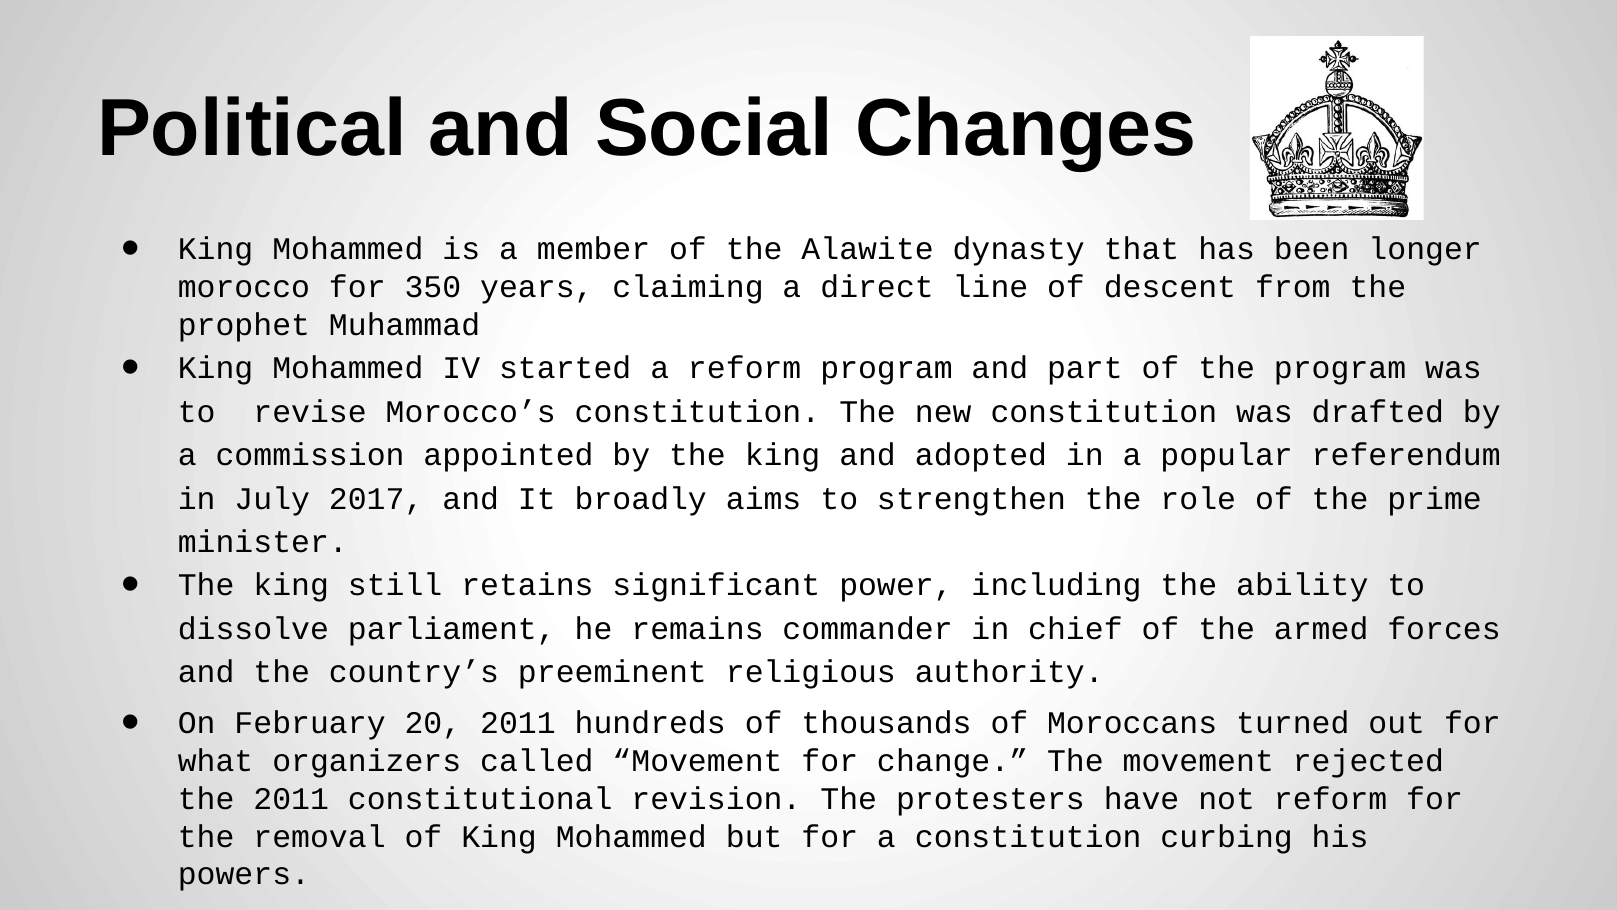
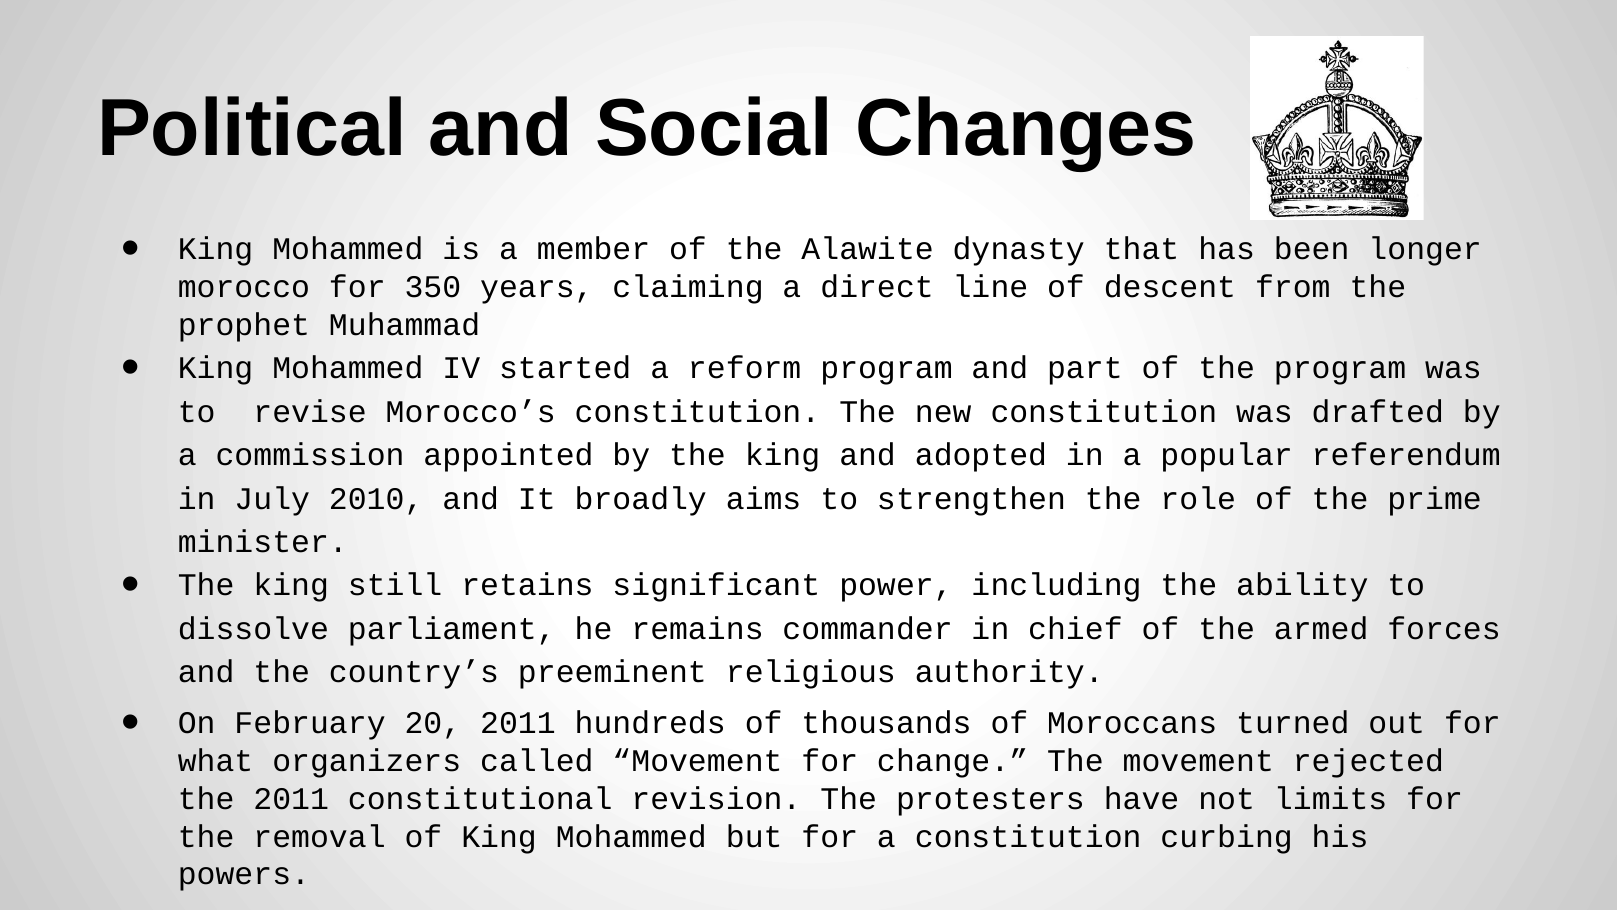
2017: 2017 -> 2010 (376, 498)
not reform: reform -> limits (1331, 799)
